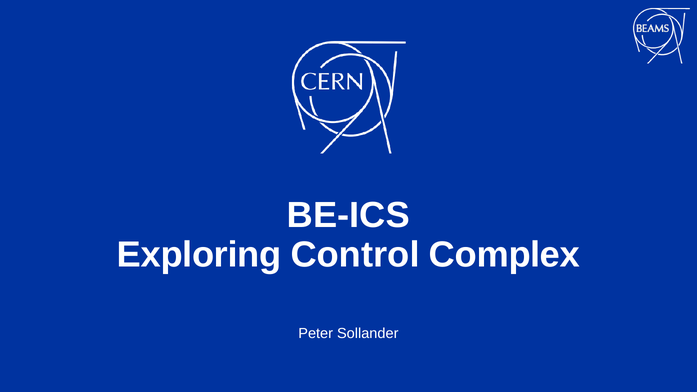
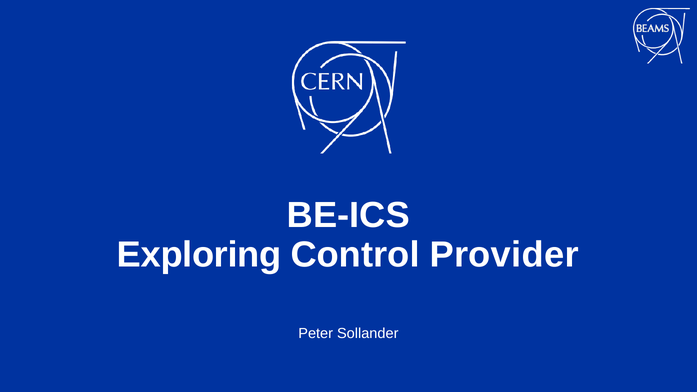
Complex: Complex -> Provider (504, 255)
